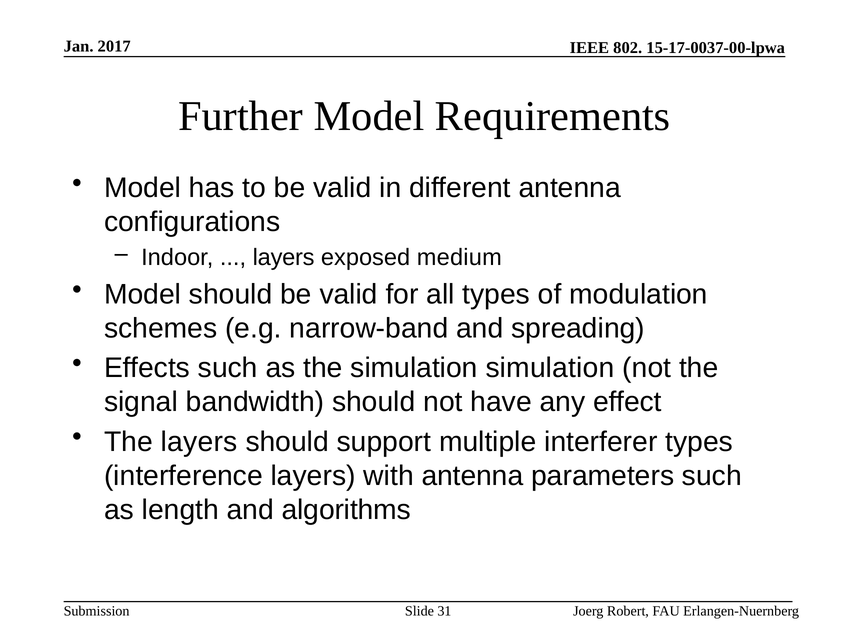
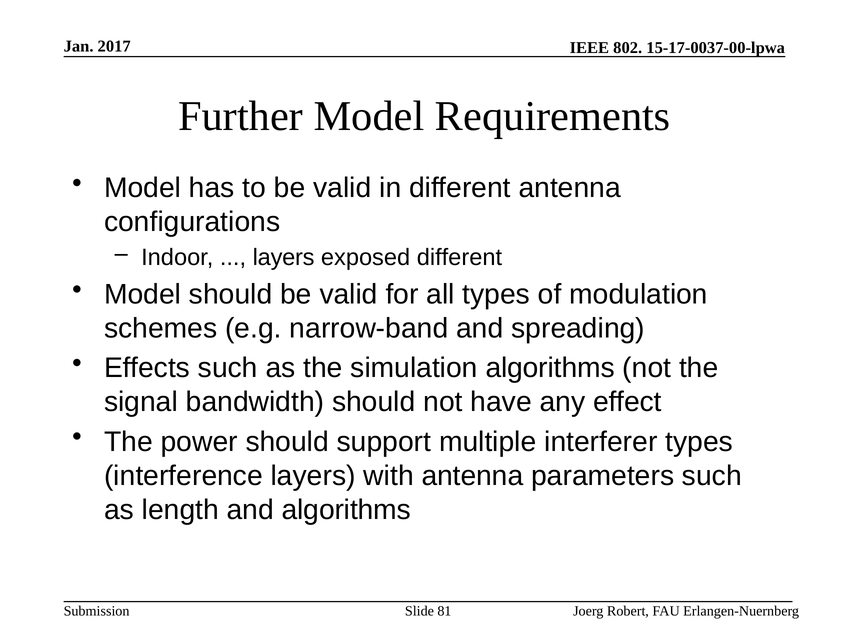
exposed medium: medium -> different (459, 257)
simulation simulation: simulation -> algorithms (550, 368)
The layers: layers -> power (199, 442)
31: 31 -> 81 (444, 611)
